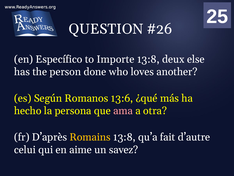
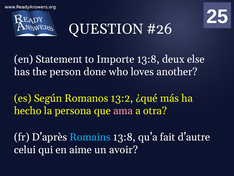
Específico: Específico -> Statement (59, 59)
13:6: 13:6 -> 13:2 (122, 98)
Romains colour: yellow -> light blue (90, 137)
savez: savez -> avoir (123, 149)
